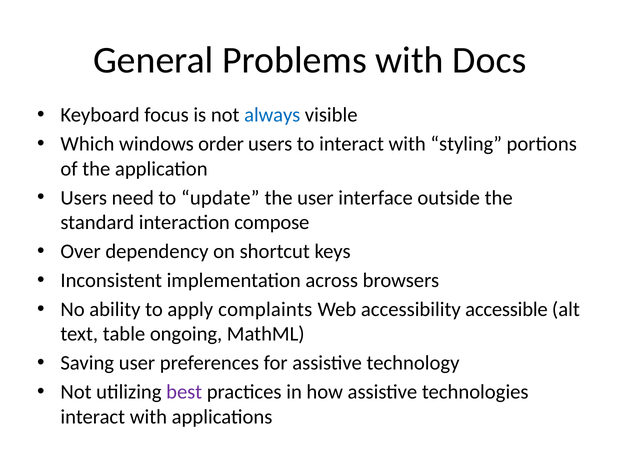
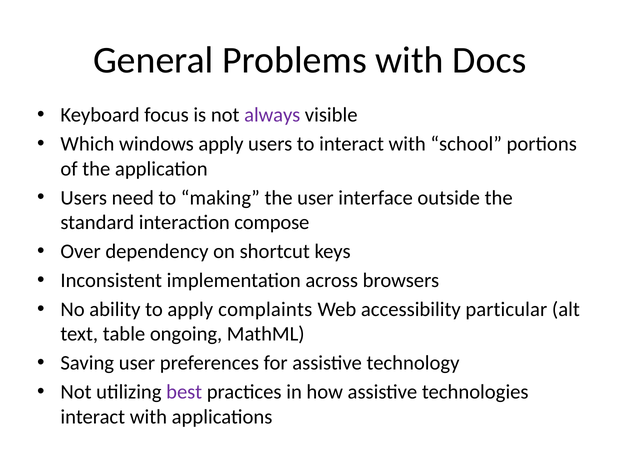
always colour: blue -> purple (272, 115)
windows order: order -> apply (221, 144)
styling: styling -> school (466, 144)
update: update -> making (220, 198)
accessible: accessible -> particular (506, 309)
